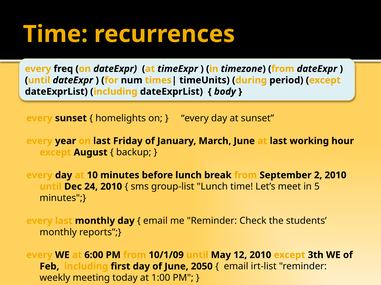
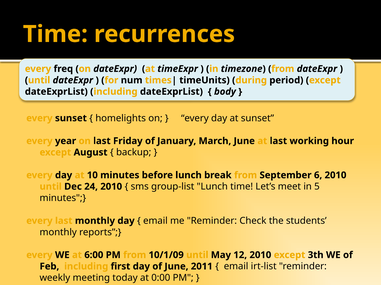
2: 2 -> 6 (318, 176)
2050: 2050 -> 2011 (202, 267)
1:00: 1:00 -> 0:00 (161, 278)
